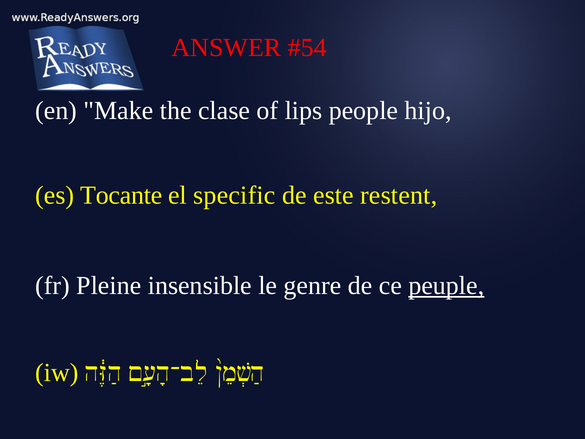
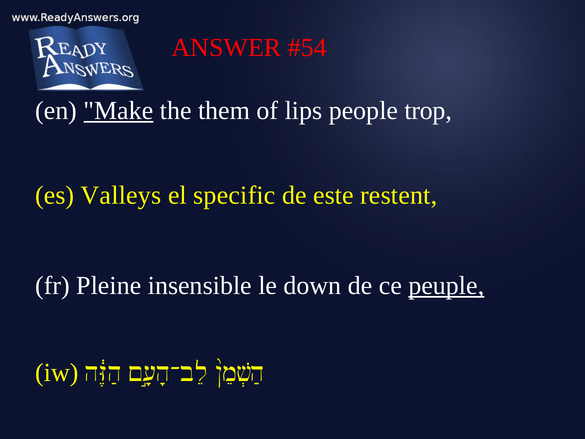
Make underline: none -> present (118, 110)
clase: clase -> them (224, 110)
hijo: hijo -> trop (428, 110)
Tocante: Tocante -> Valleys (121, 195)
genre: genre -> down (312, 285)
